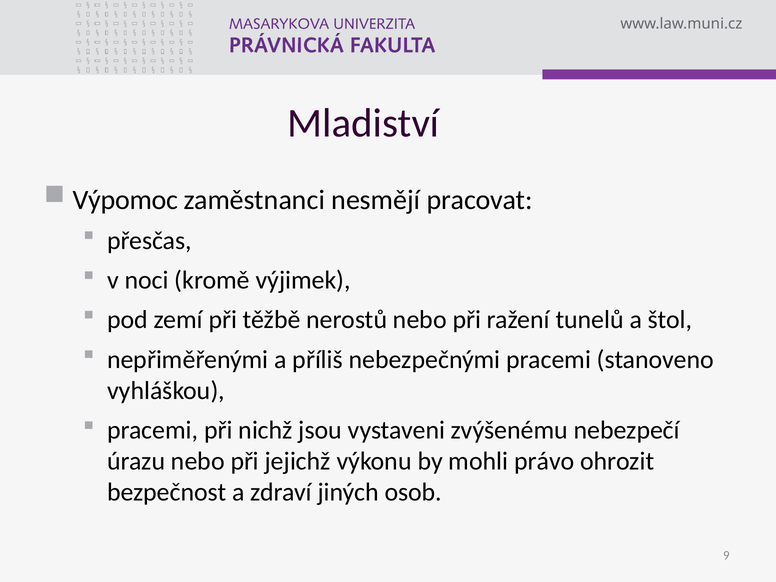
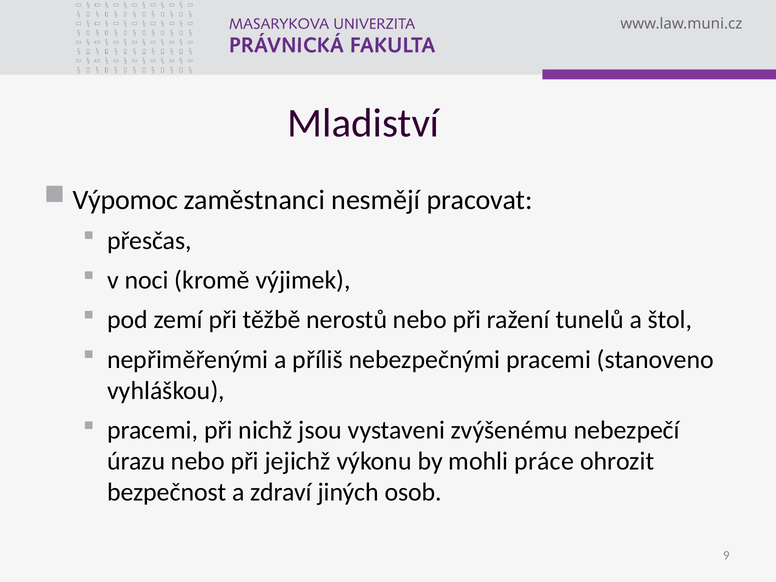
právo: právo -> práce (544, 461)
